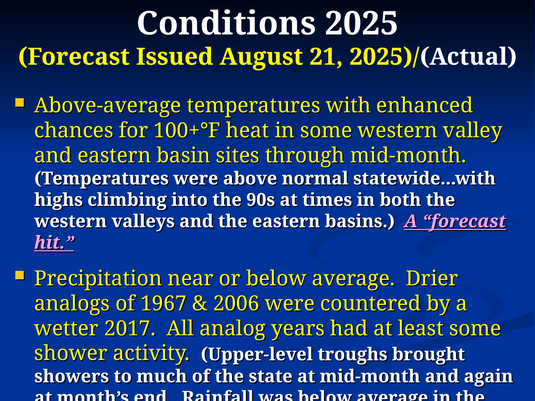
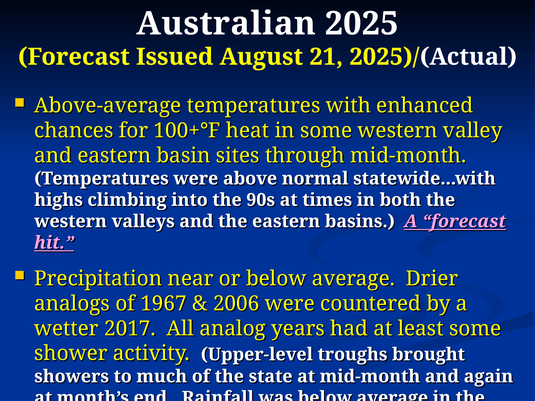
Conditions: Conditions -> Australian (226, 24)
